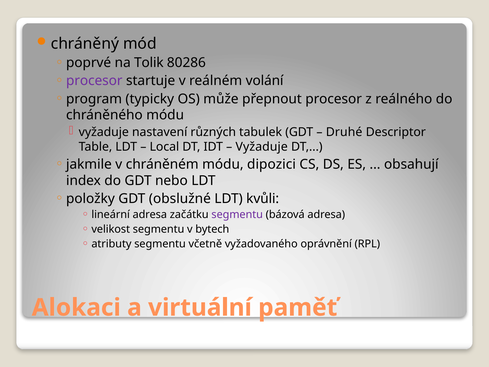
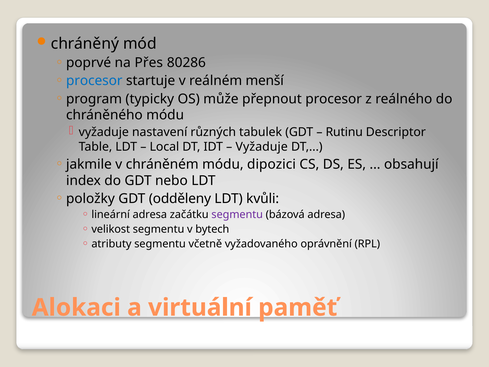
Tolik: Tolik -> Přes (149, 63)
procesor colour: purple -> blue (94, 81)
volání: volání -> menší (265, 81)
Druhé: Druhé -> Rutinu (344, 132)
obslužné: obslužné -> odděleny (180, 198)
